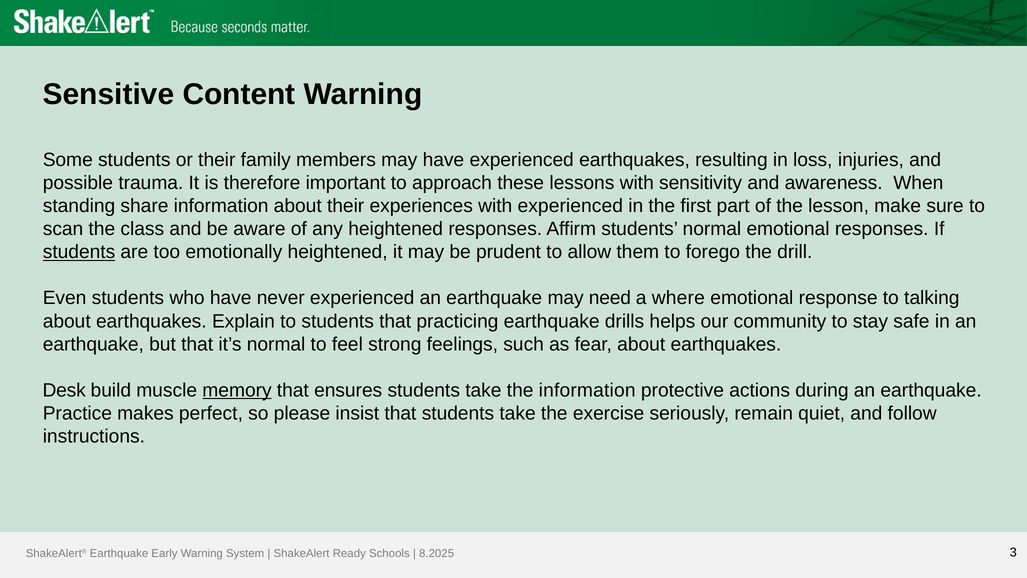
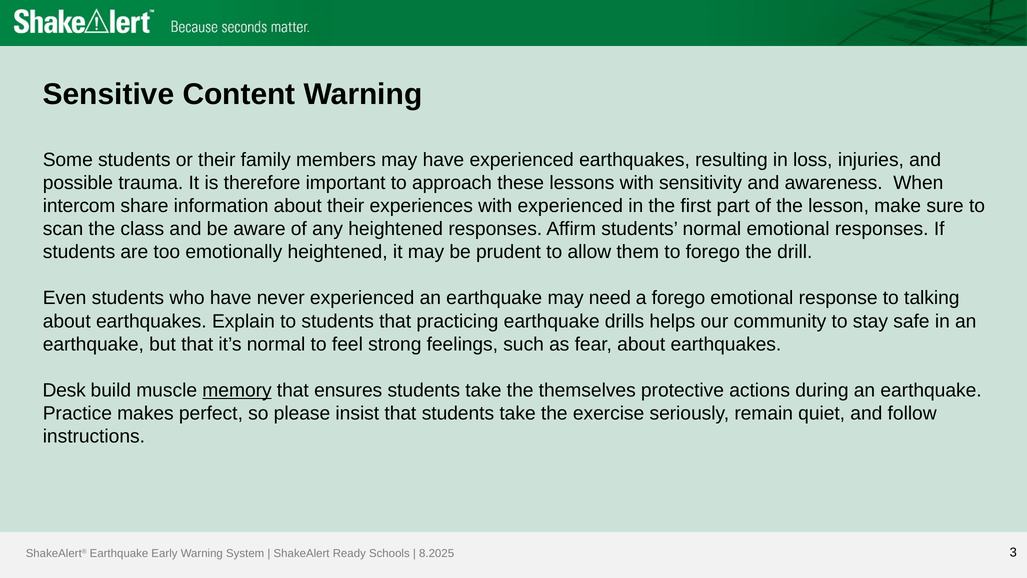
standing: standing -> intercom (79, 206)
students underline: present -> none (79, 252)
a where: where -> forego (679, 298)
the information: information -> themselves (587, 390)
